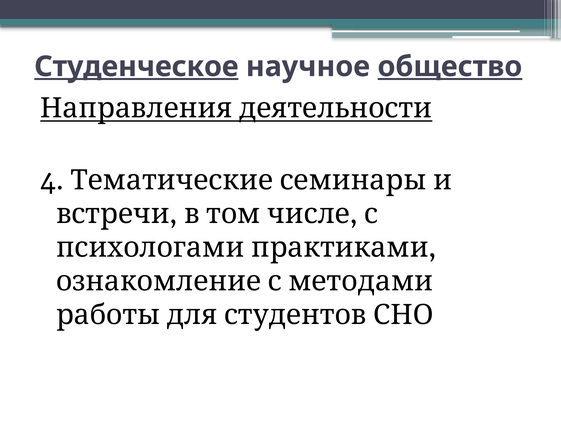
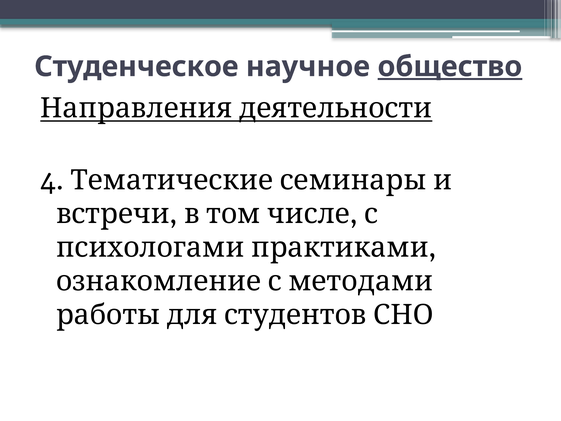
Студенческое underline: present -> none (136, 67)
